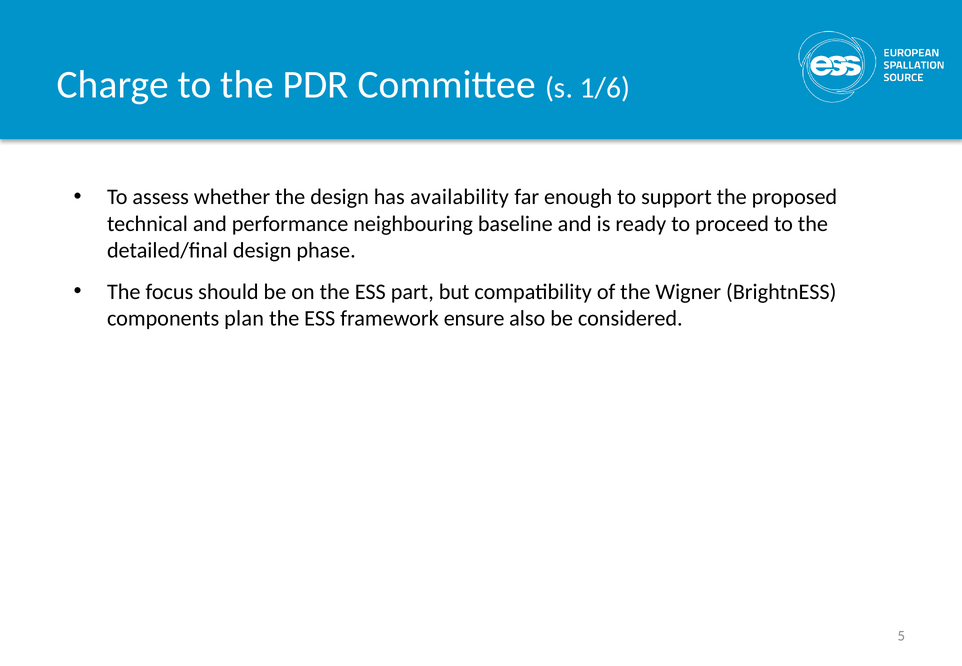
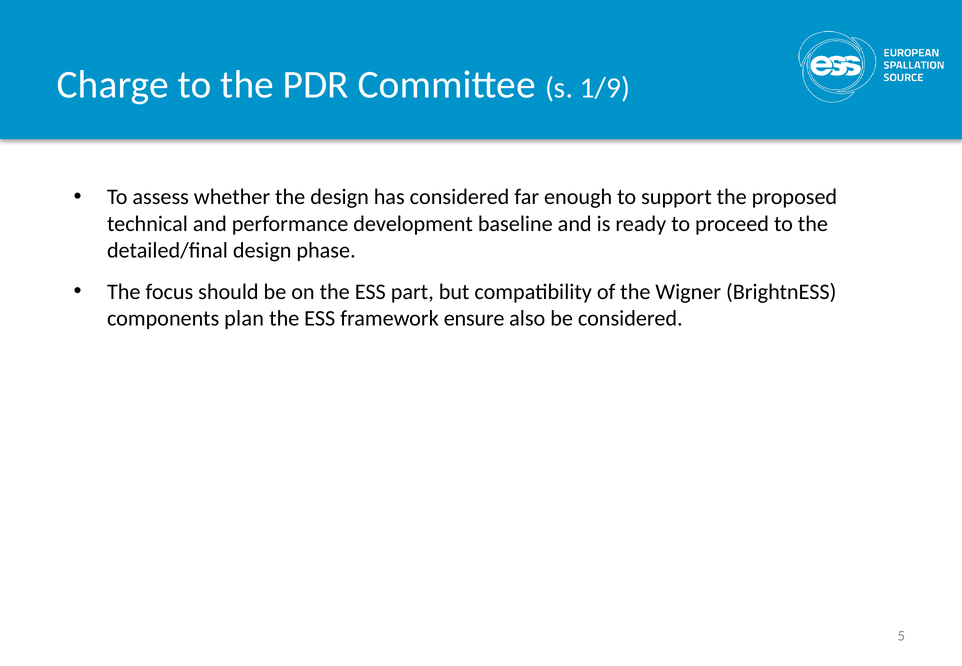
1/6: 1/6 -> 1/9 (605, 88)
has availability: availability -> considered (460, 197)
neighbouring: neighbouring -> development (413, 224)
